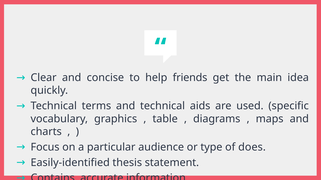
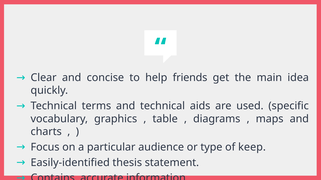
does: does -> keep (252, 147)
